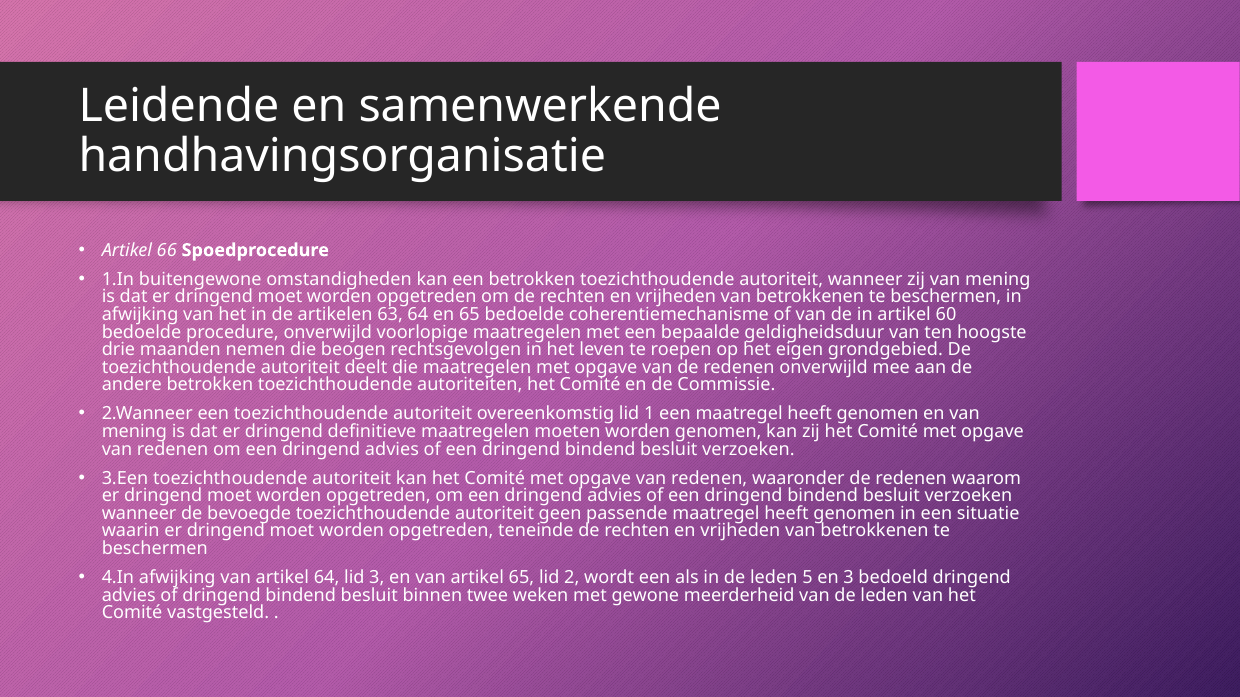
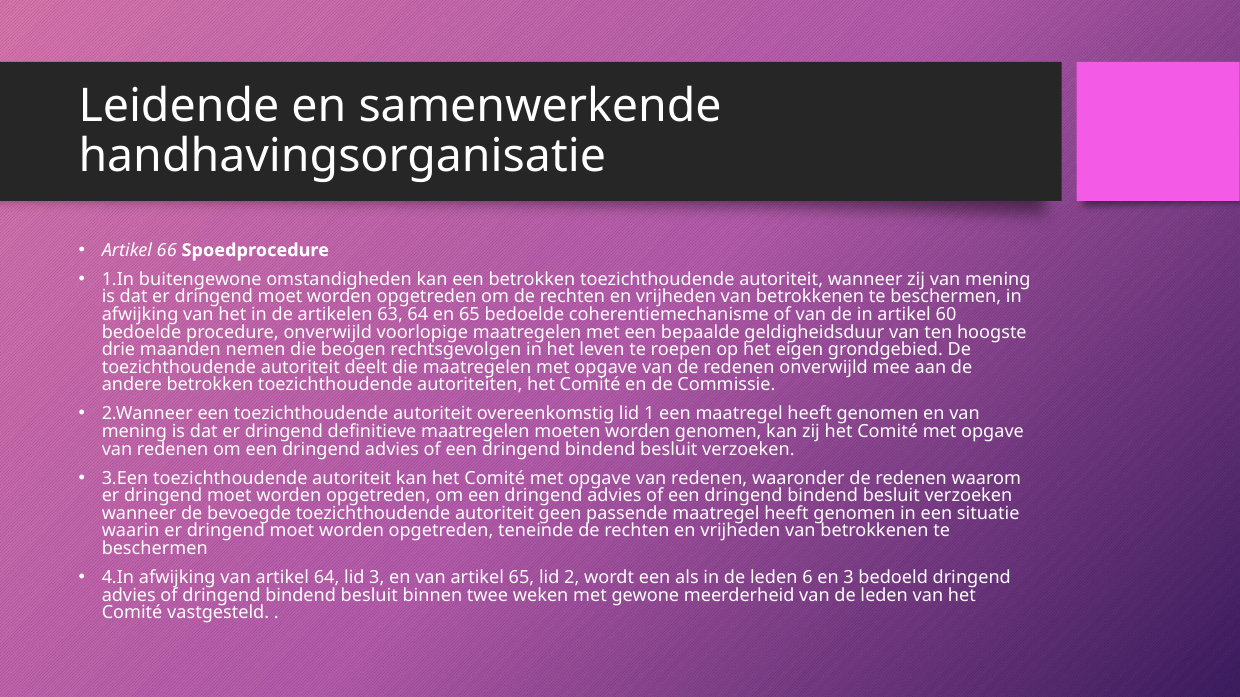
5: 5 -> 6 (807, 578)
